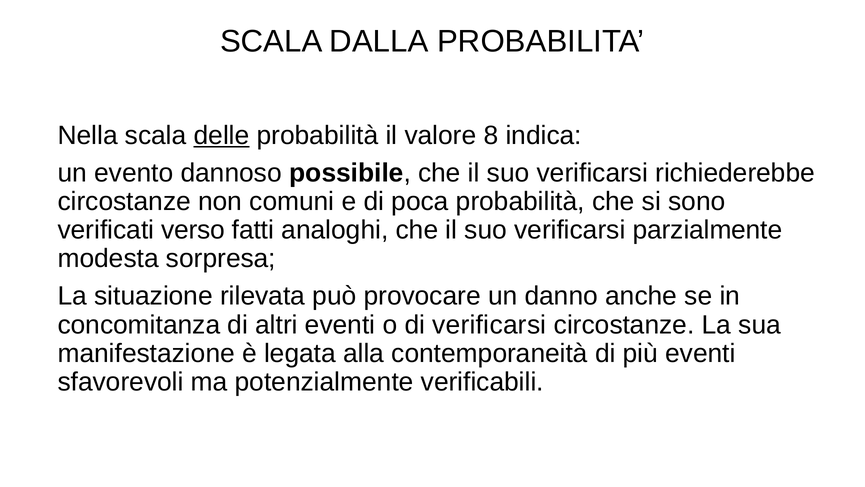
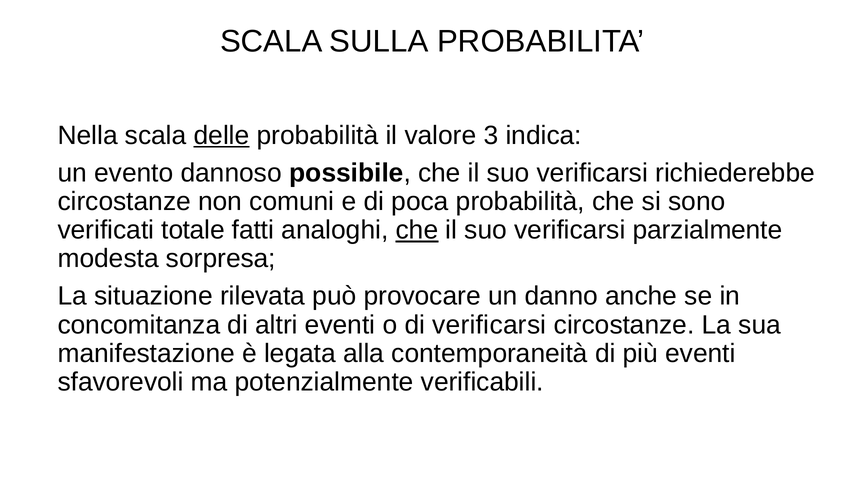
DALLA: DALLA -> SULLA (379, 42)
8: 8 -> 3 (491, 135)
verso: verso -> totale (193, 230)
che underline: none -> present (417, 230)
